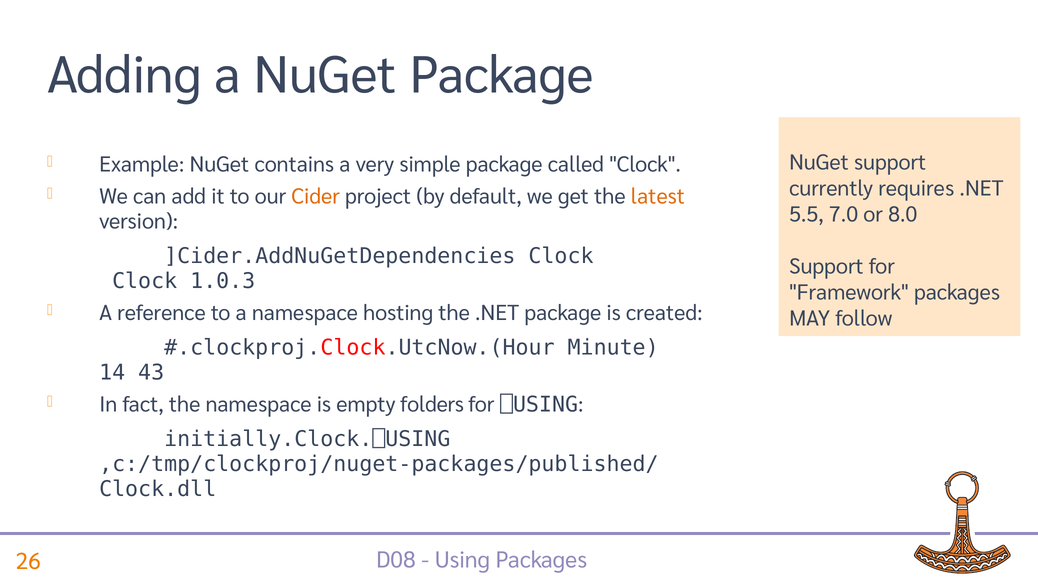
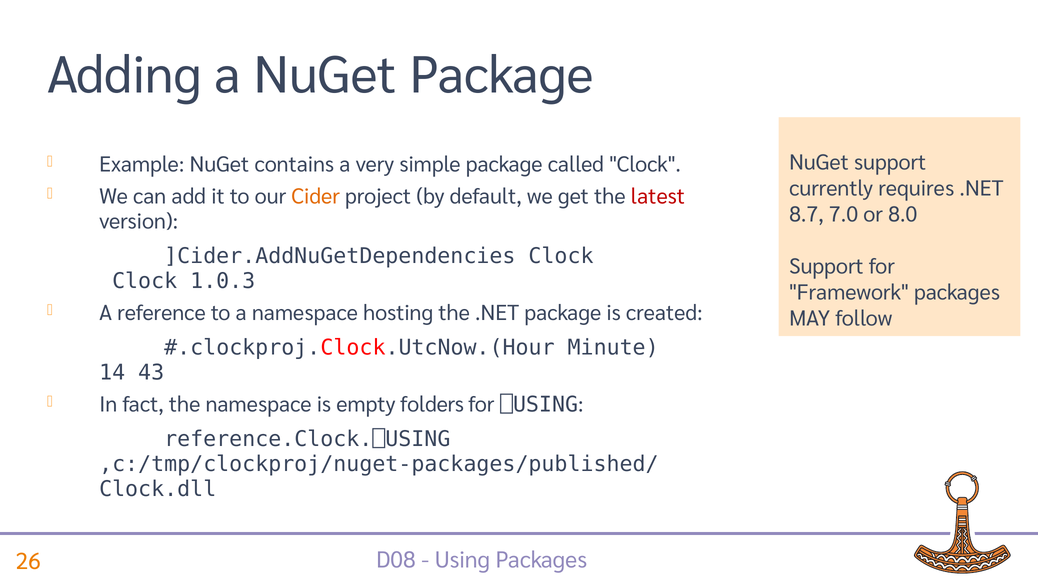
latest colour: orange -> red (658, 197)
5.5: 5.5 -> 8.7 (806, 215)
initially.Clock.⎕USING: initially.Clock.⎕USING -> reference.Clock.⎕USING (307, 439)
